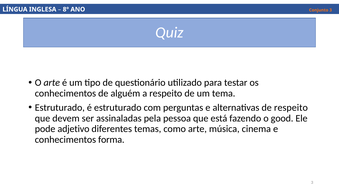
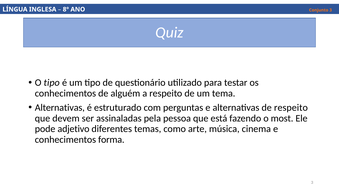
O arte: arte -> tipo (52, 83)
Estruturado: Estruturado -> Alternativas (60, 107)
good: good -> most (282, 118)
